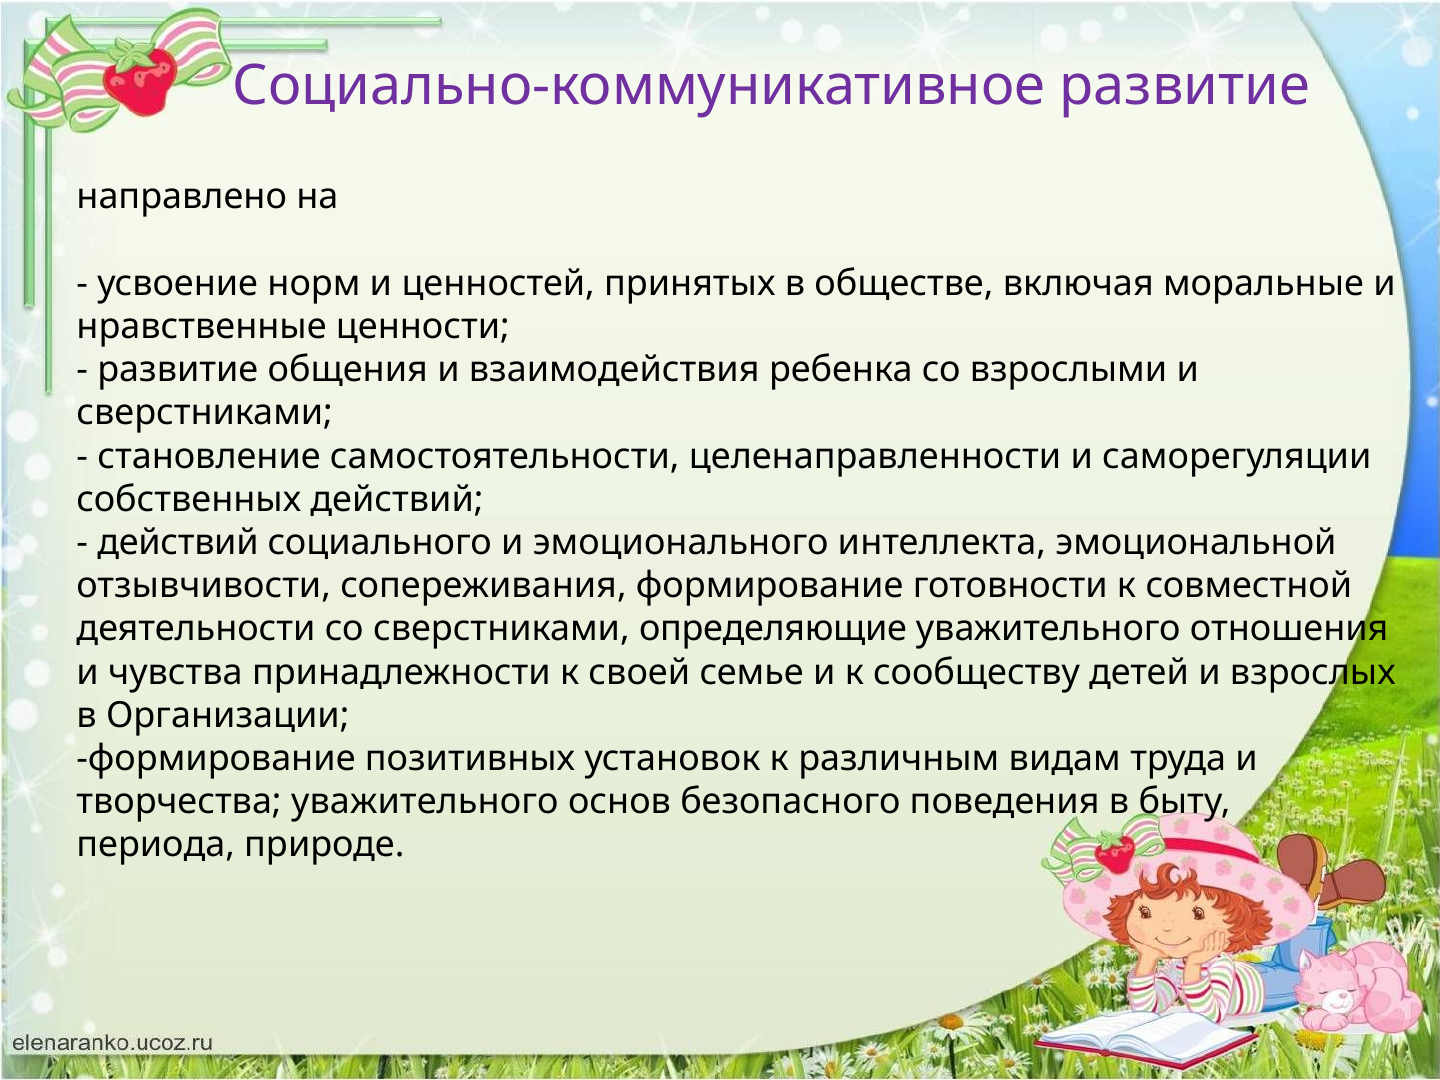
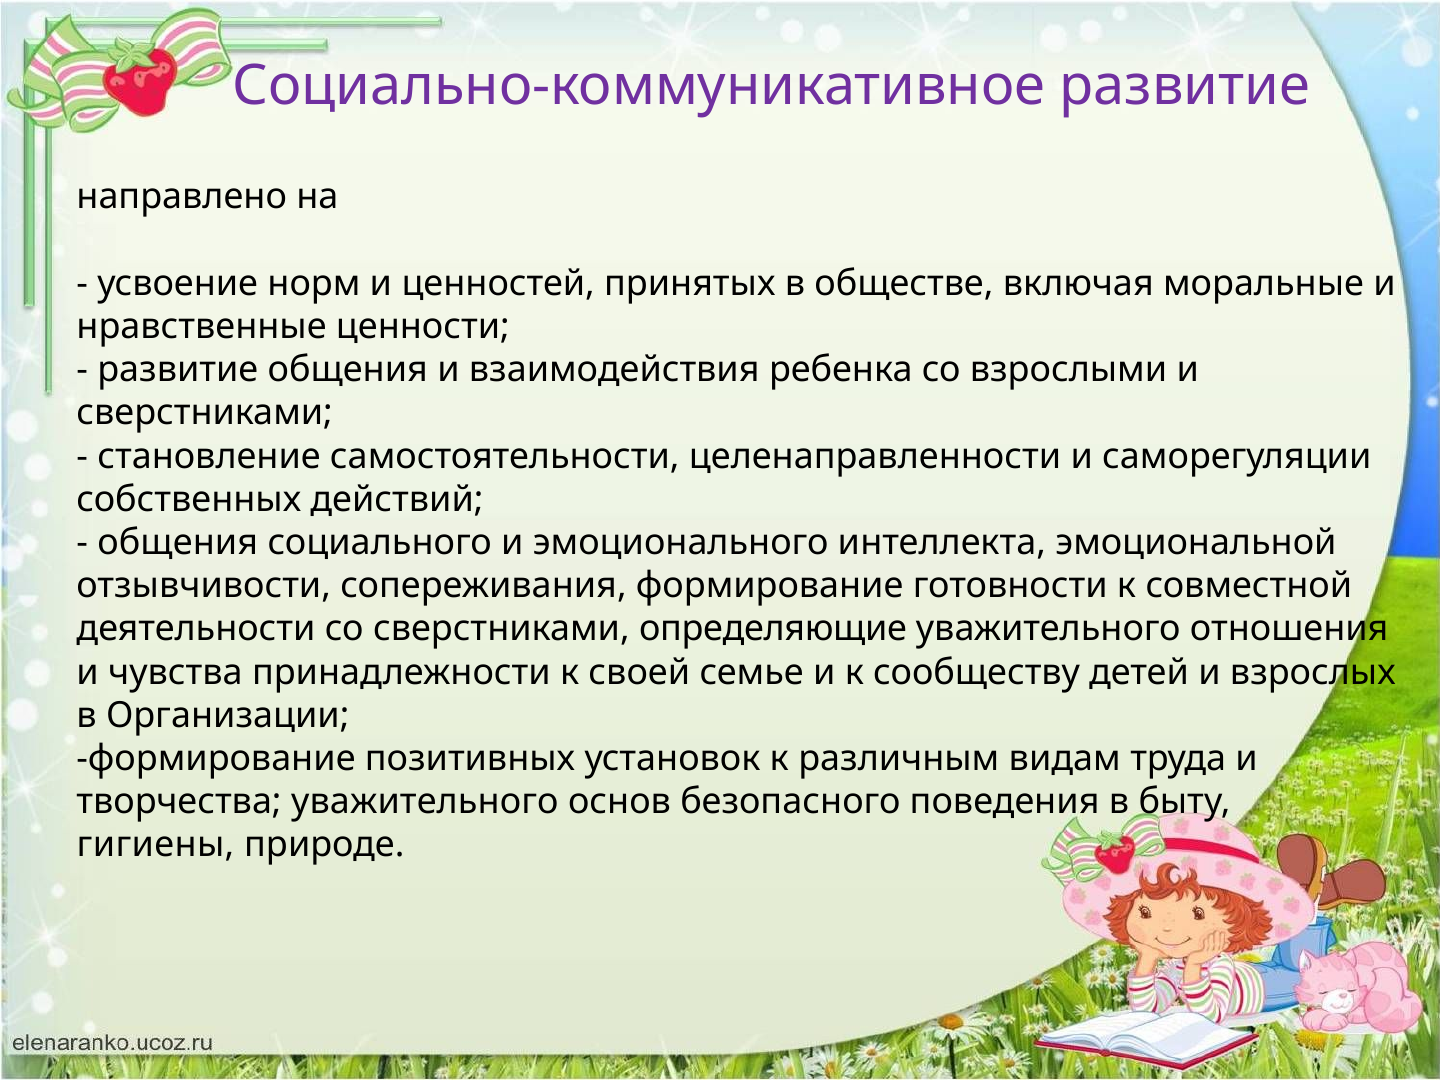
действий: действий -> общения (178, 543)
периода: периода -> гигиены (155, 845)
